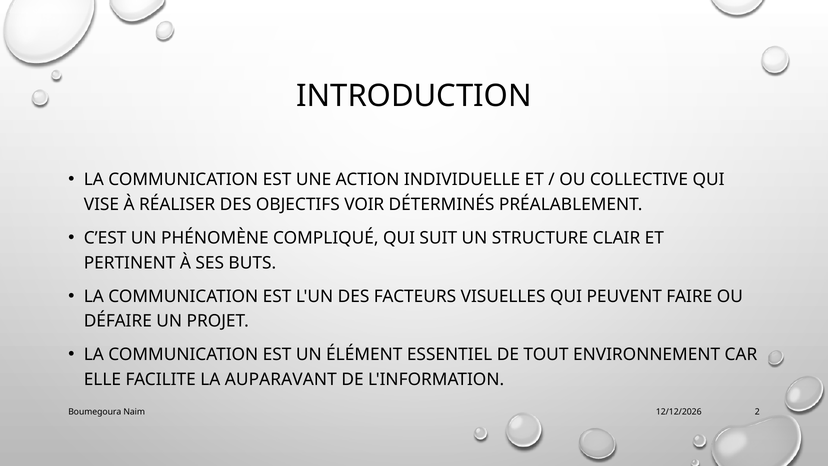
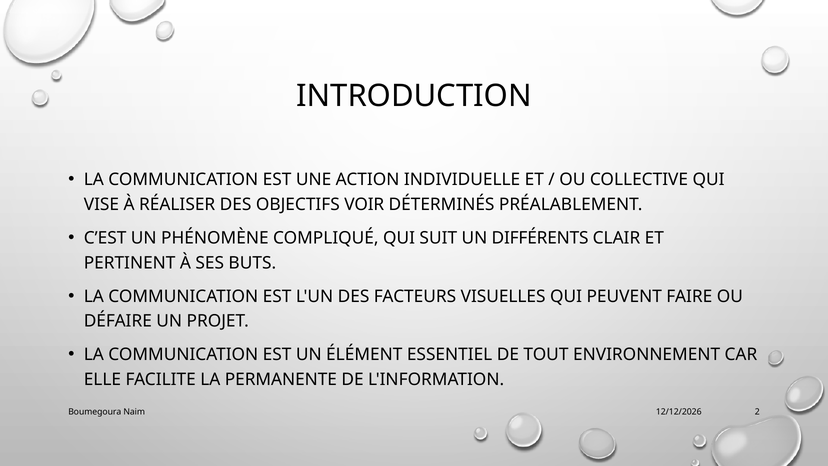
STRUCTURE: STRUCTURE -> DIFFÉRENTS (540, 238)
AUPARAVANT: AUPARAVANT -> PERMANENTE (281, 379)
